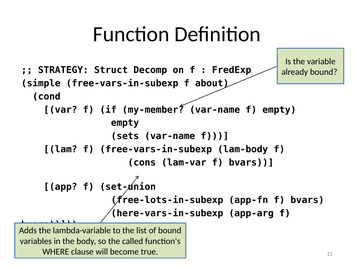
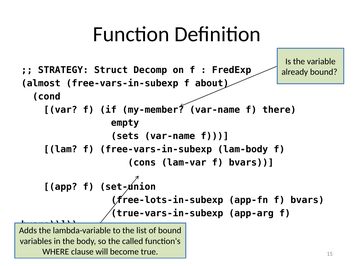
simple: simple -> almost (41, 83)
f empty: empty -> there (279, 109)
here-vars-in-subexp: here-vars-in-subexp -> true-vars-in-subexp (167, 213)
